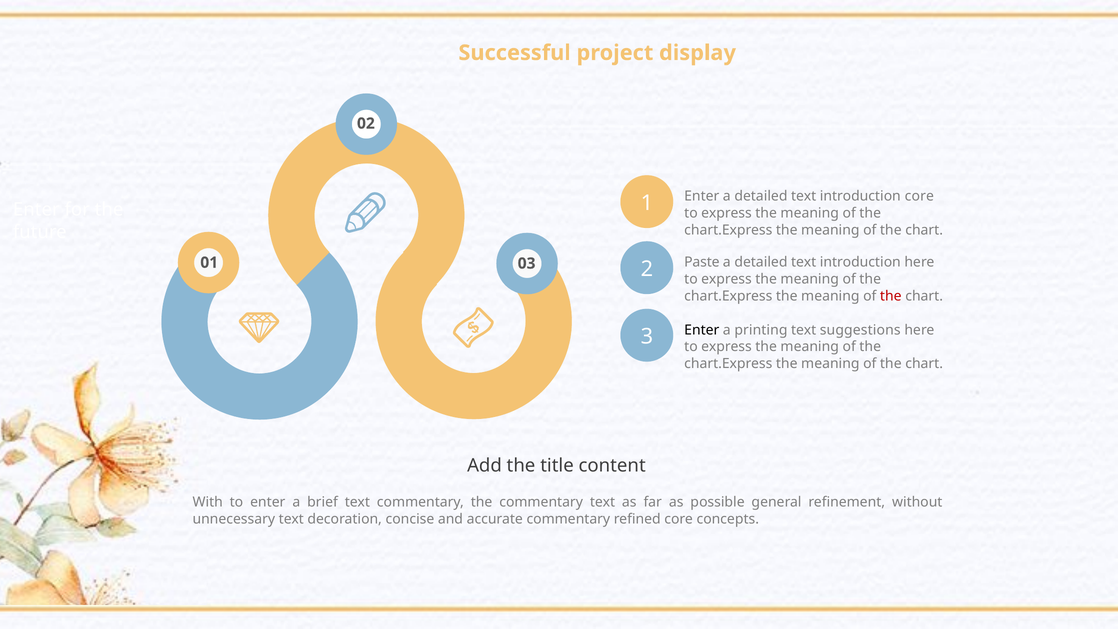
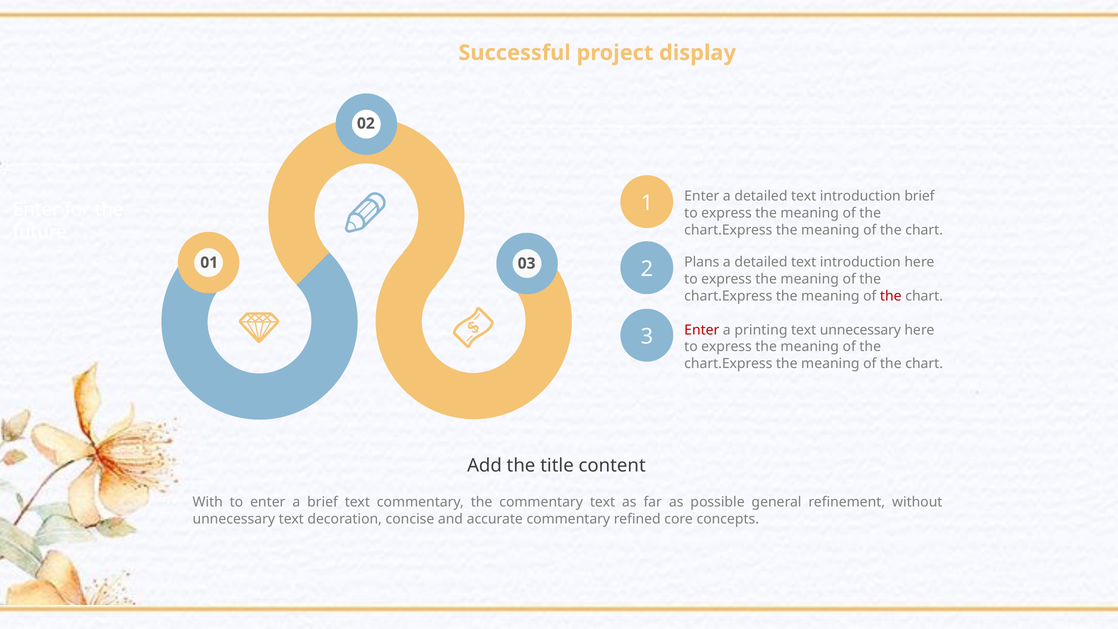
introduction core: core -> brief (919, 196)
Paste: Paste -> Plans (702, 262)
Enter colour: black -> red (702, 330)
text suggestions: suggestions -> unnecessary (860, 330)
